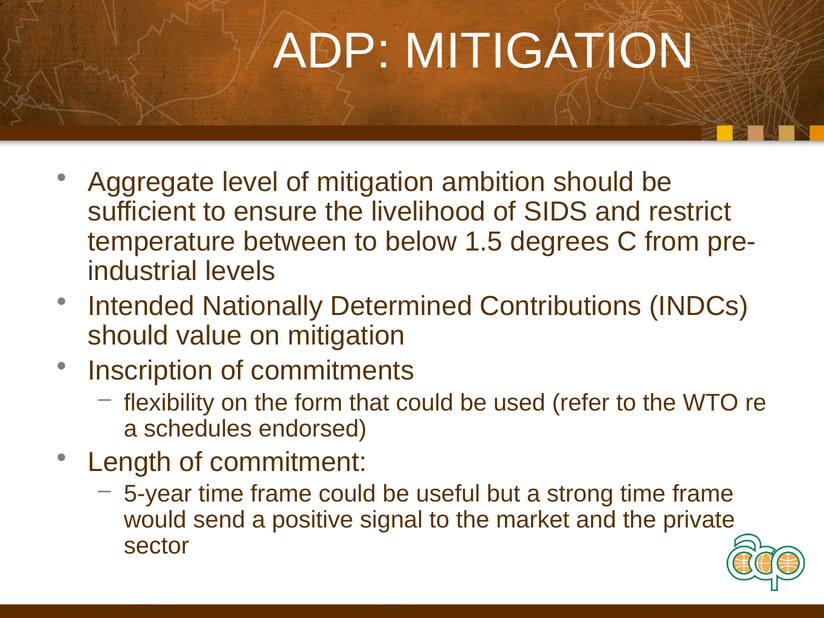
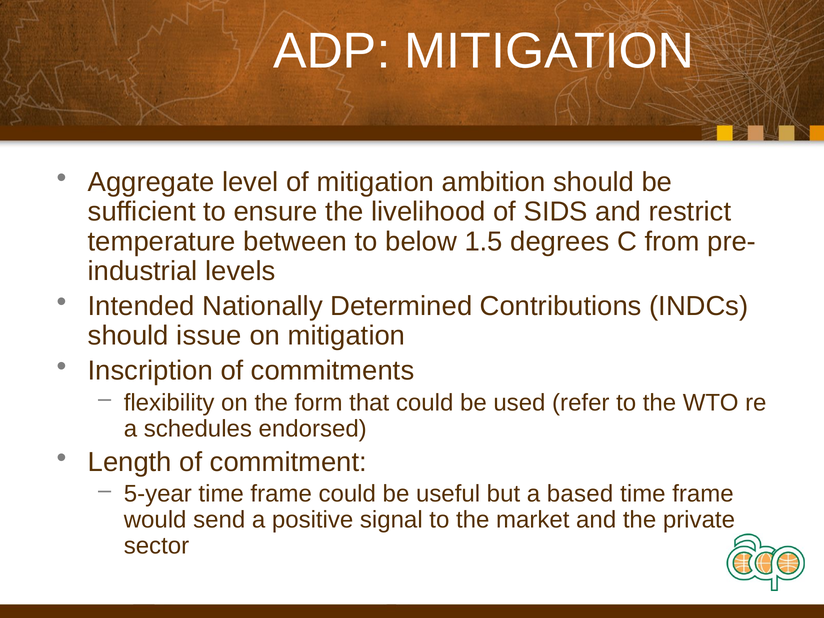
value: value -> issue (209, 336)
strong: strong -> based (580, 494)
